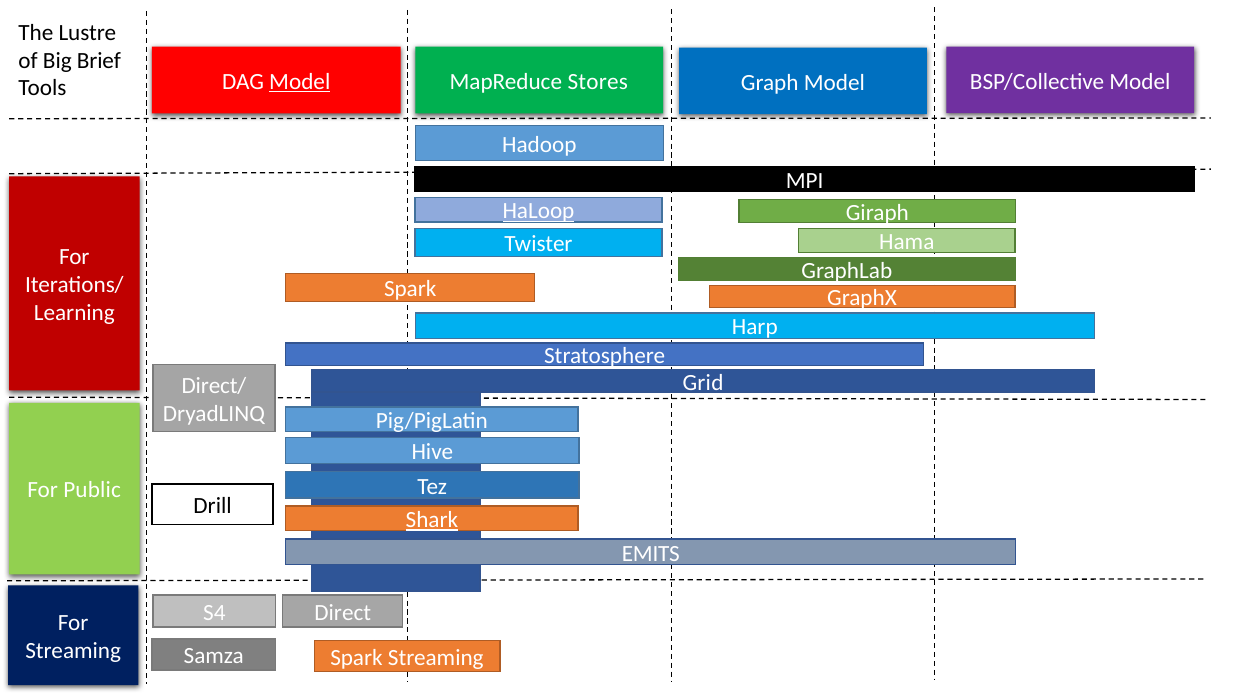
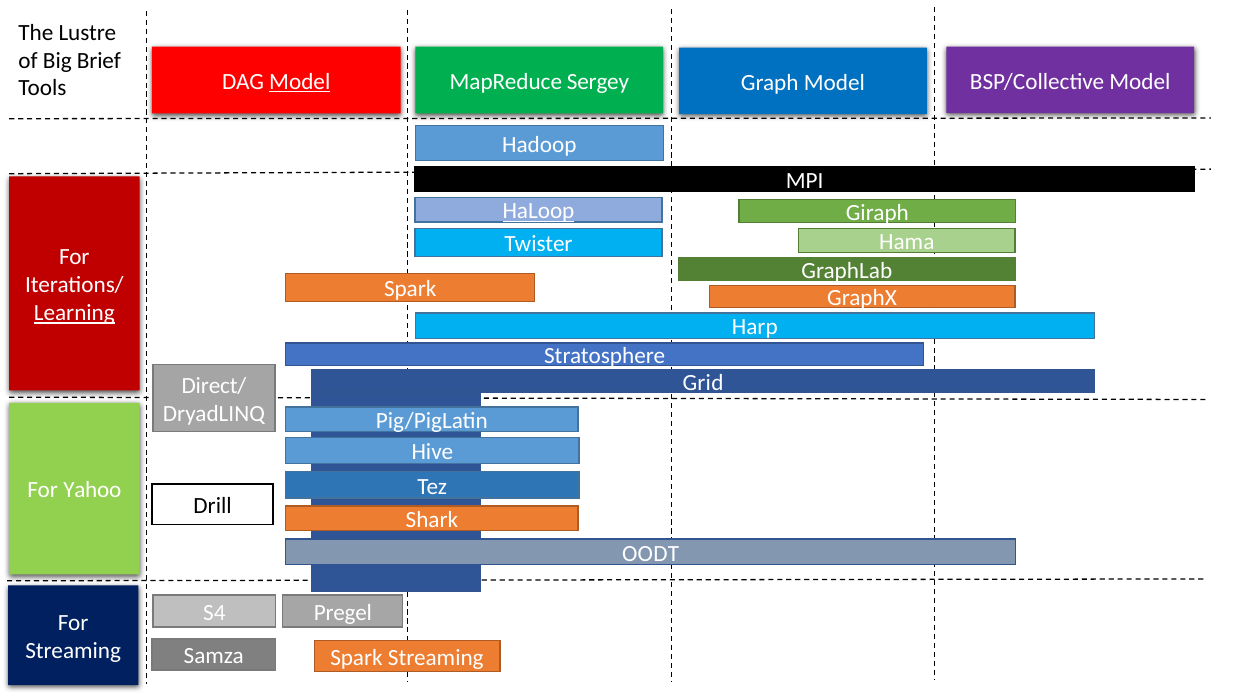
Stores: Stores -> Sergey (598, 82)
Learning underline: none -> present (74, 313)
Public: Public -> Yahoo (92, 491)
Shark underline: present -> none (432, 520)
EMITS: EMITS -> OODT (651, 554)
Direct: Direct -> Pregel (343, 613)
